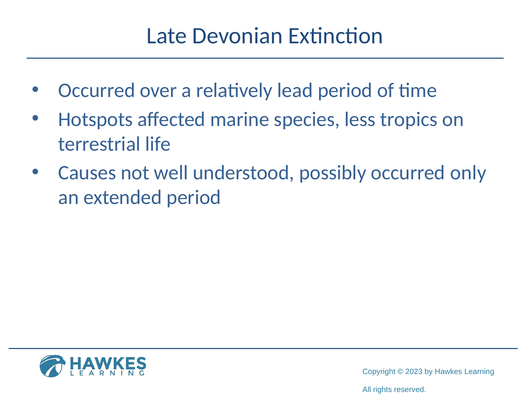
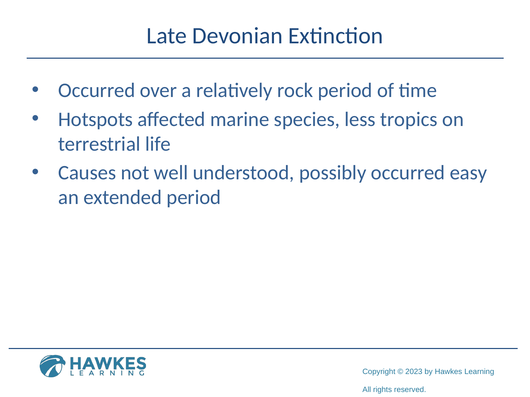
lead: lead -> rock (295, 91)
only: only -> easy (468, 173)
